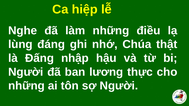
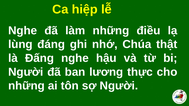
Đấng nhập: nhập -> nghe (75, 58)
